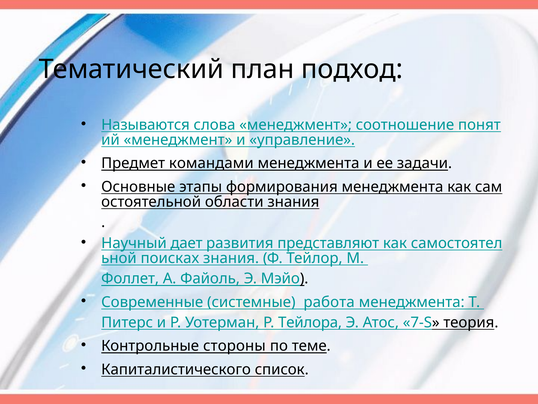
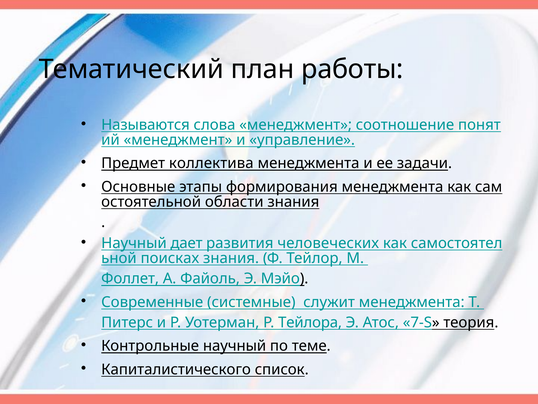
подход: подход -> работы (352, 69)
командами: командами -> коллектива (211, 163)
представляют: представляют -> человеческих (328, 243)
работа: работа -> служит (329, 302)
Контрольные стороны: стороны -> научный (235, 346)
